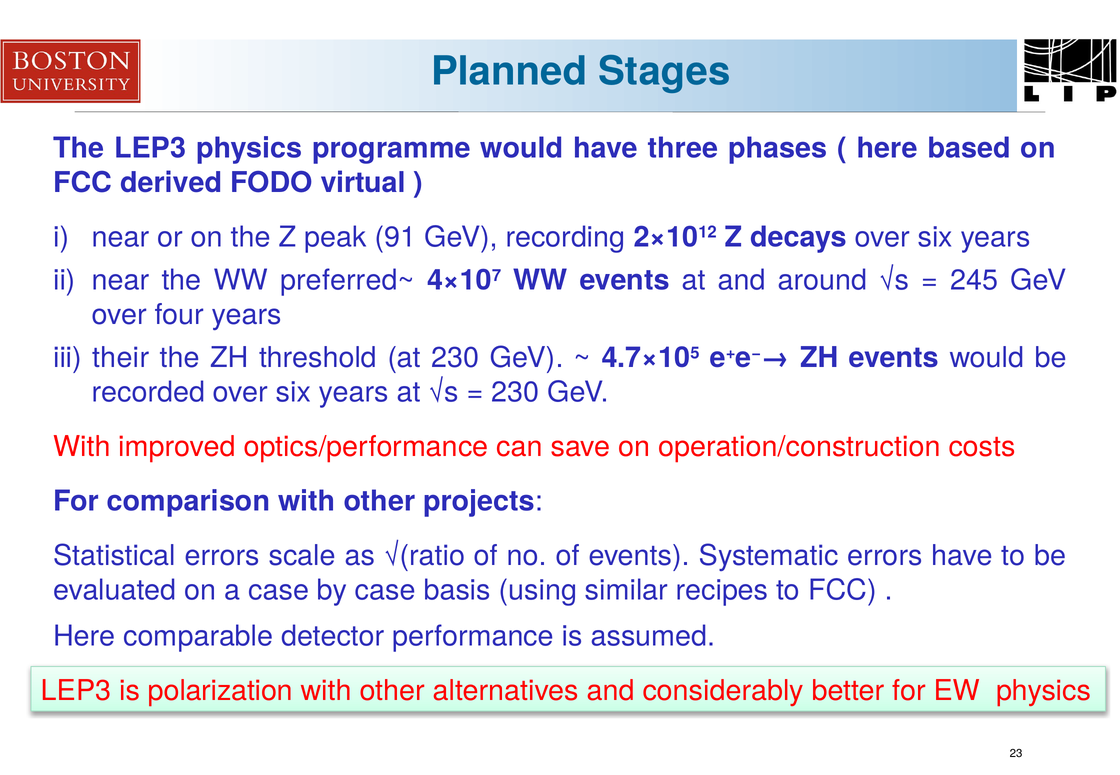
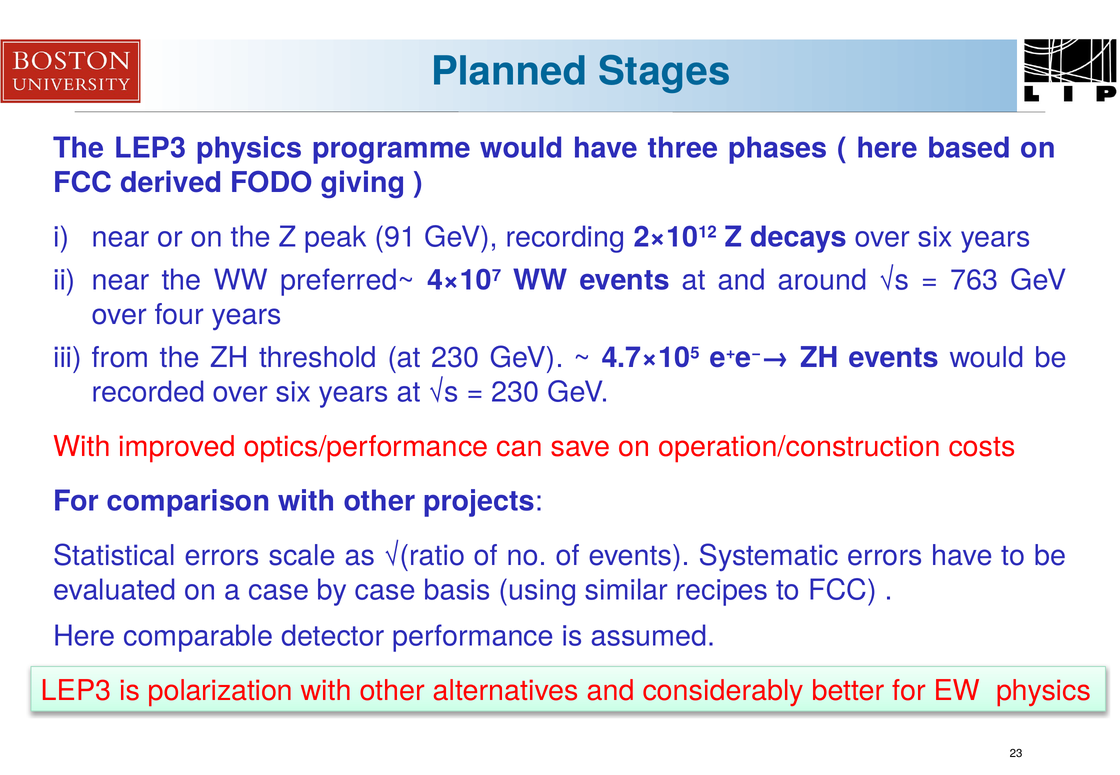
virtual: virtual -> giving (363, 183)
245: 245 -> 763 (974, 280)
their: their -> from (121, 358)
